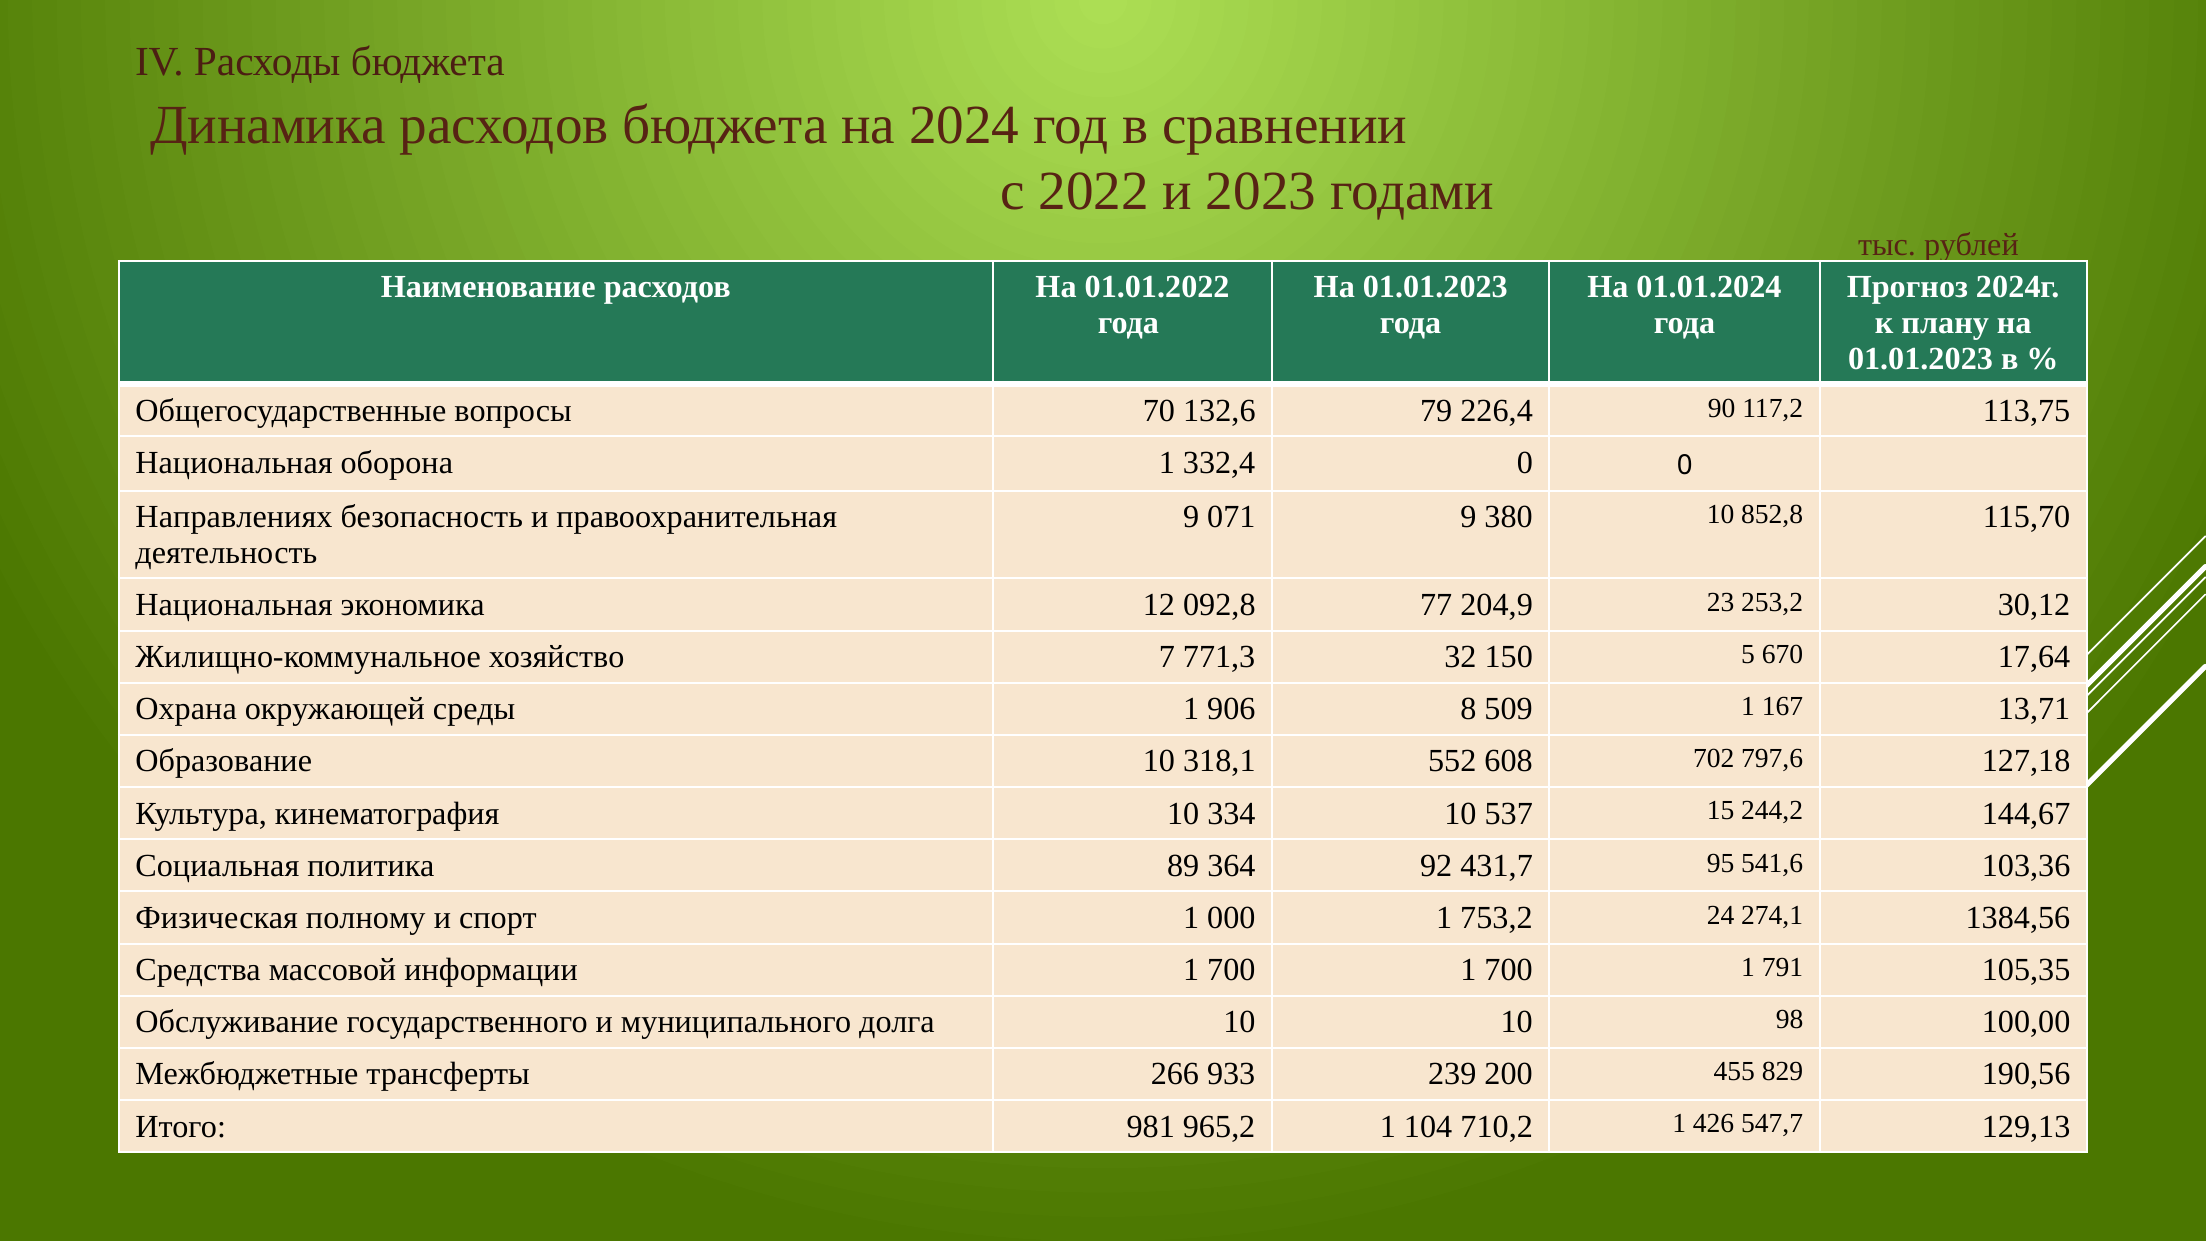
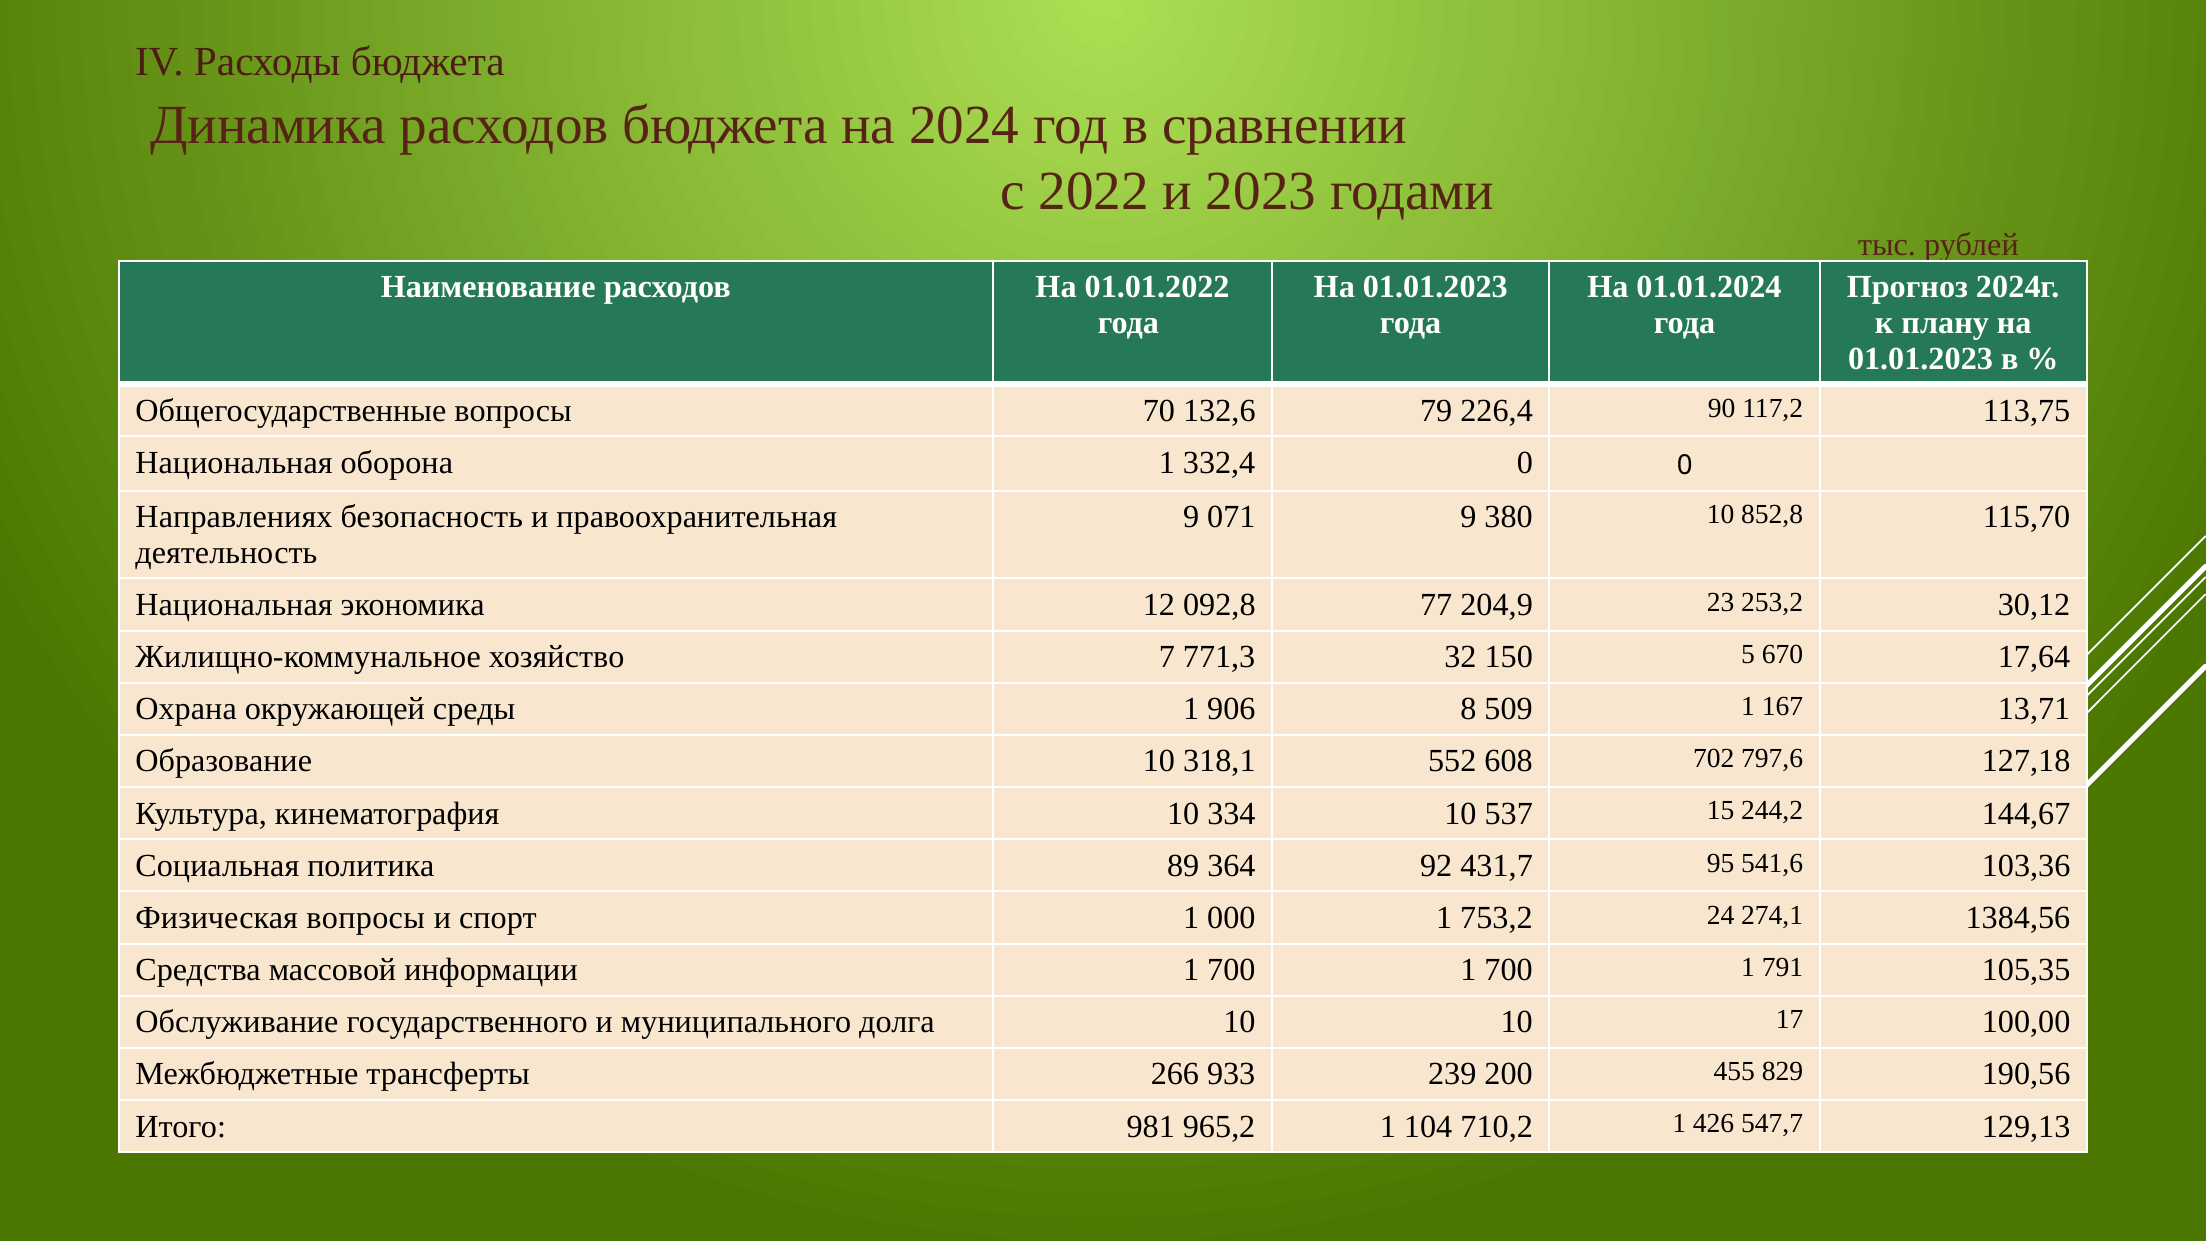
Физическая полному: полному -> вопросы (366, 918)
98: 98 -> 17 (1790, 1019)
